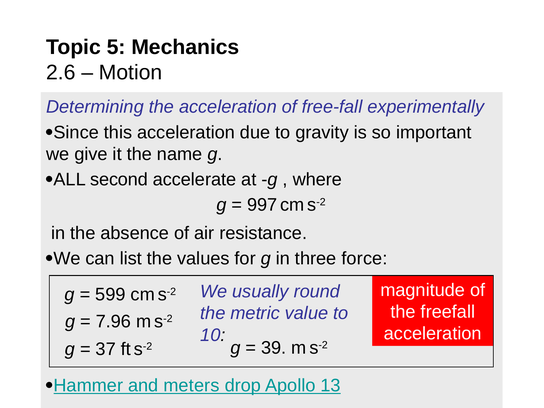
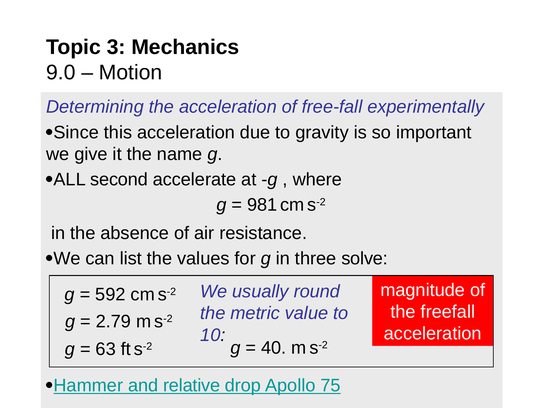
5: 5 -> 3 (116, 47)
2.6: 2.6 -> 9.0 (61, 73)
997: 997 -> 981 (262, 205)
force: force -> solve (365, 259)
599: 599 -> 592 (110, 295)
7.96: 7.96 -> 2.79 (113, 322)
39: 39 -> 40 (274, 348)
37: 37 -> 63 (106, 349)
meters: meters -> relative (192, 386)
13: 13 -> 75 (331, 386)
